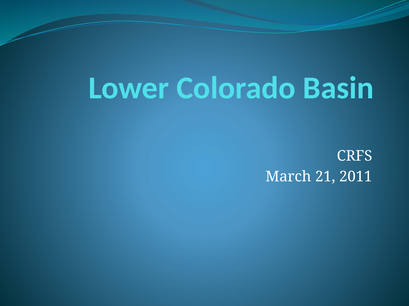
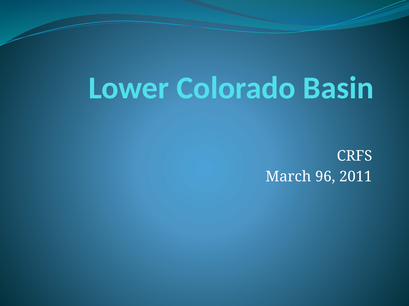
21: 21 -> 96 (325, 177)
